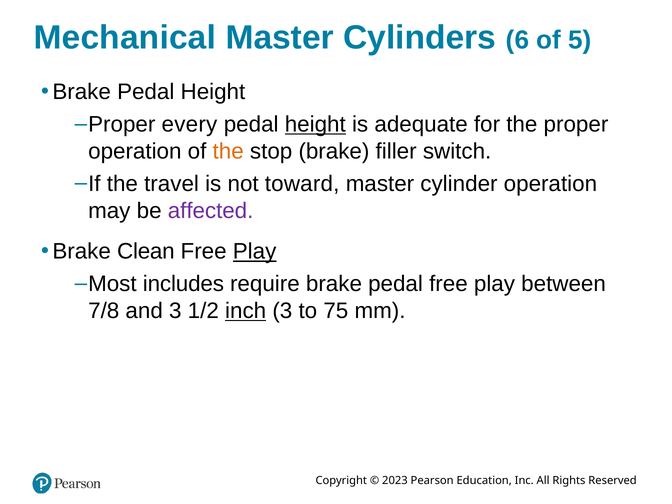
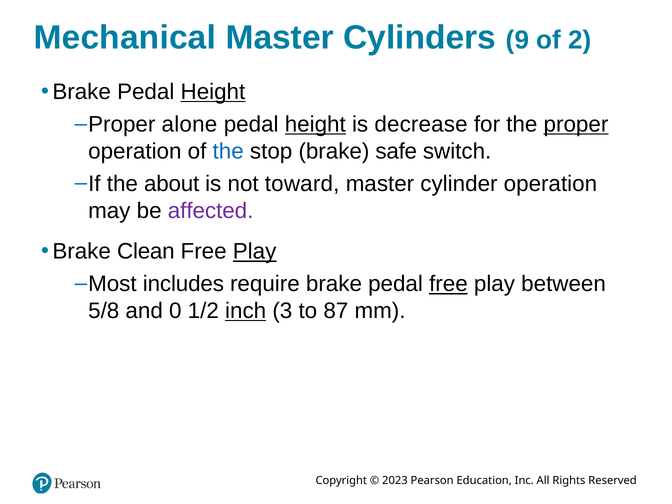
6: 6 -> 9 (518, 40)
5: 5 -> 2 (580, 40)
Height underline: none -> present (213, 92)
every: every -> alone (189, 124)
adequate: adequate -> decrease (421, 124)
proper underline: none -> present (576, 124)
the colour: orange -> blue (228, 151)
filler: filler -> safe (396, 151)
travel: travel -> about (172, 184)
free underline: none -> present (448, 284)
7/8: 7/8 -> 5/8 (104, 311)
and 3: 3 -> 0 (175, 311)
75: 75 -> 87 (336, 311)
